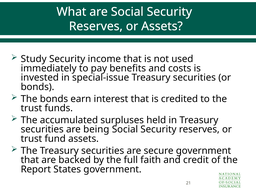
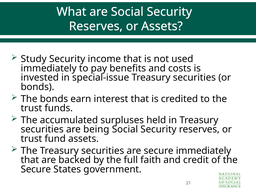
secure government: government -> immediately (204, 151)
Report: Report -> Secure (36, 169)
